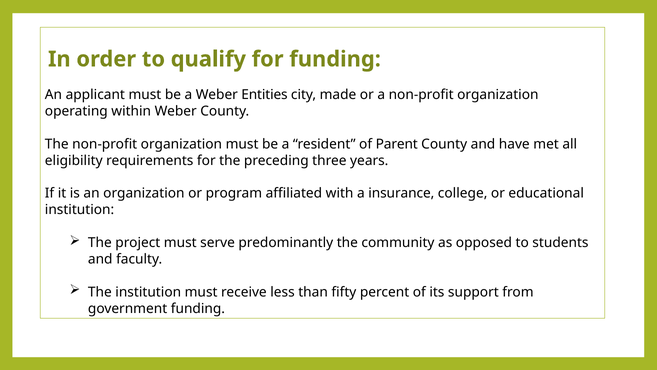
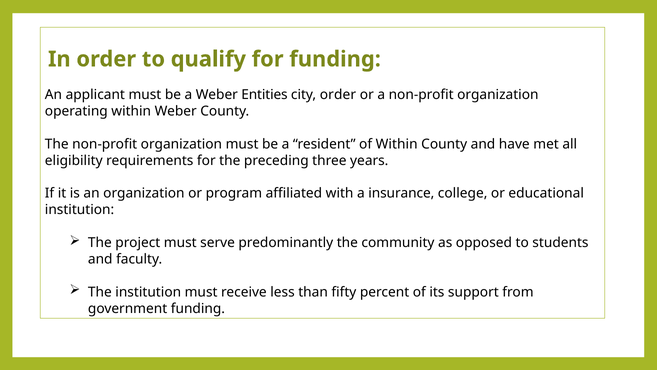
city made: made -> order (338, 95)
of Parent: Parent -> Within (397, 144)
